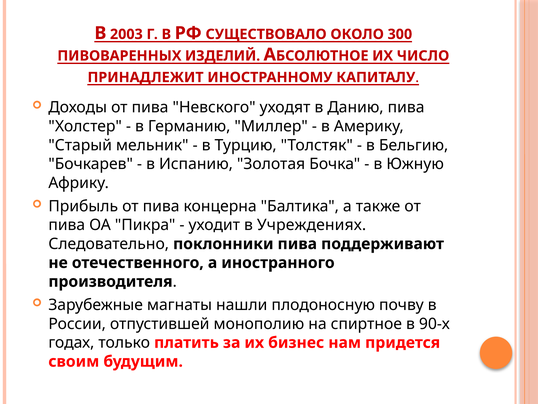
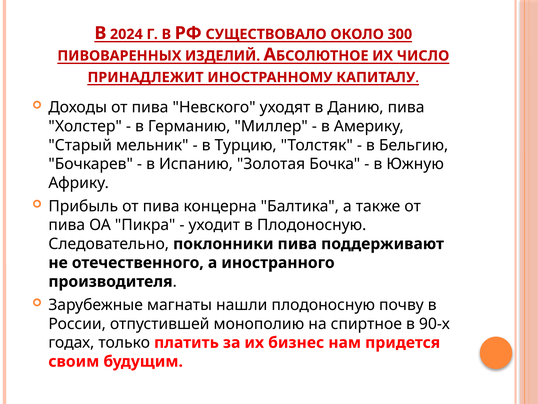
2003: 2003 -> 2024 (126, 34)
в Учреждениях: Учреждениях -> Плодоносную (312, 225)
